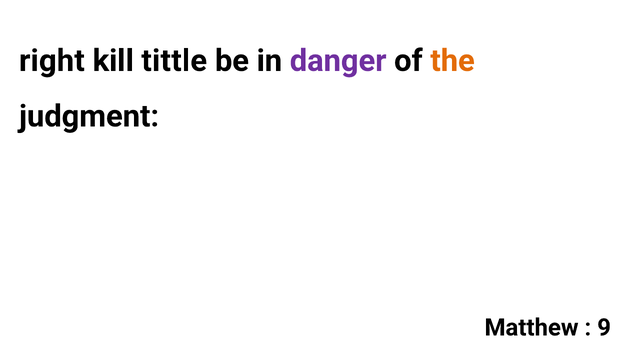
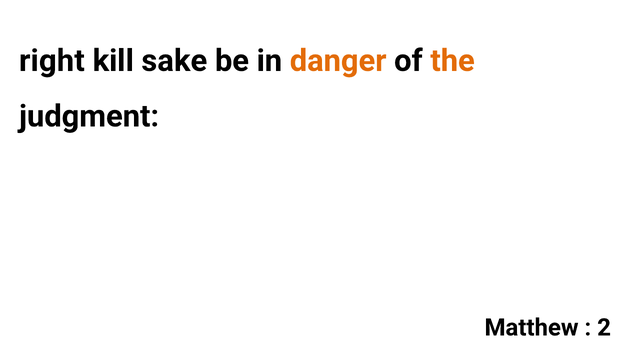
tittle: tittle -> sake (174, 61)
danger colour: purple -> orange (338, 61)
9: 9 -> 2 (604, 328)
